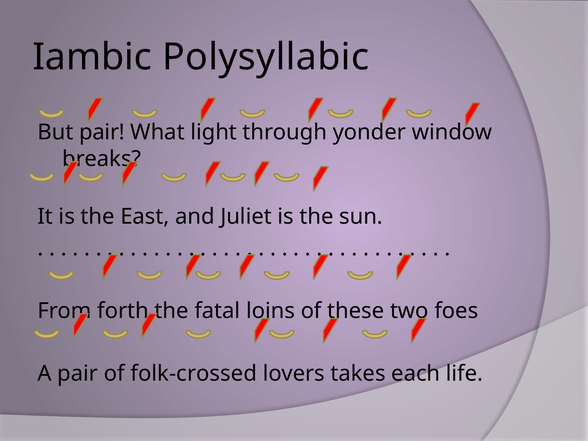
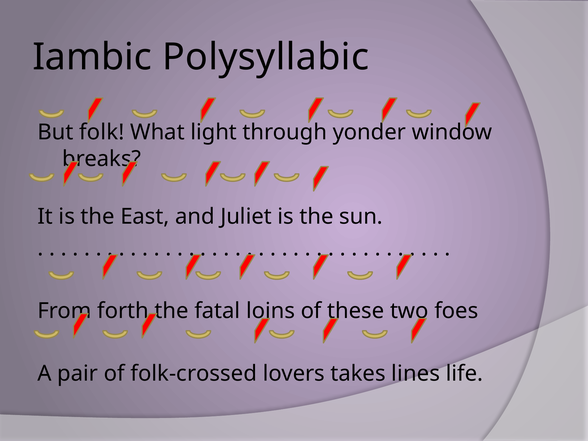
But pair: pair -> folk (102, 132)
each: each -> lines (416, 374)
